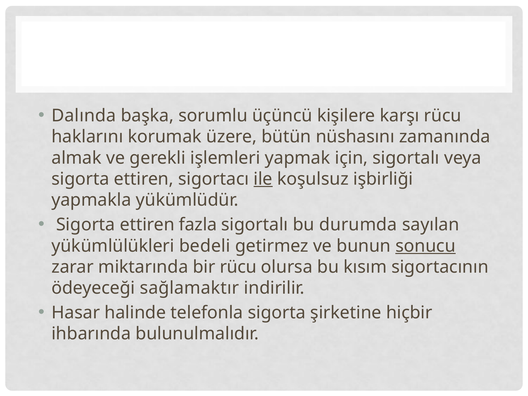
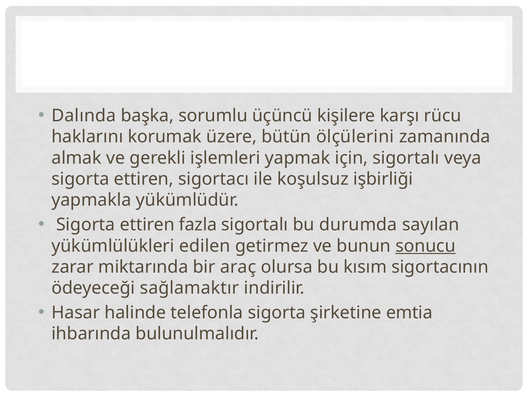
nüshasını: nüshasını -> ölçülerini (355, 137)
ile underline: present -> none (263, 179)
bedeli: bedeli -> edilen (205, 246)
bir rücu: rücu -> araç (238, 267)
hiçbir: hiçbir -> emtia (409, 313)
